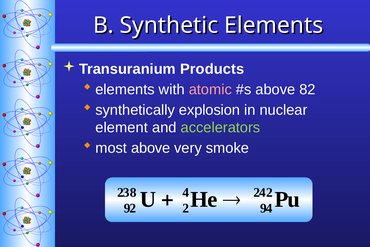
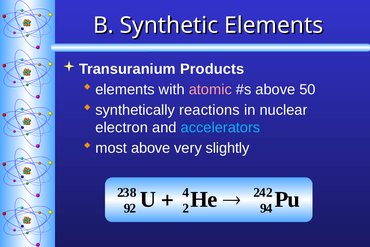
82: 82 -> 50 (307, 89)
explosion: explosion -> reactions (209, 110)
element: element -> electron (122, 127)
accelerators colour: light green -> light blue (220, 127)
smoke: smoke -> slightly (228, 148)
